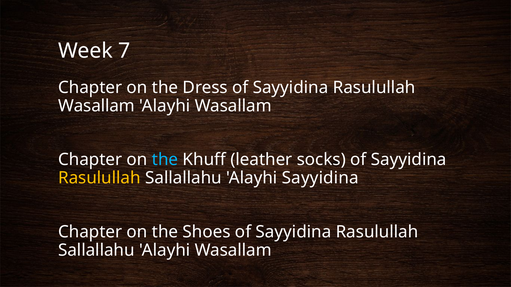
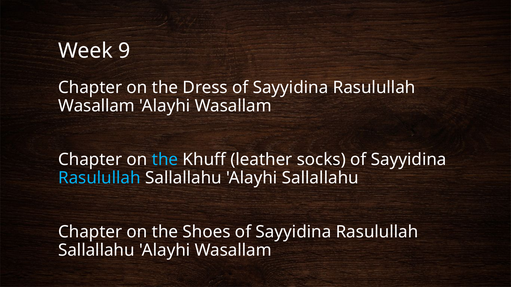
7: 7 -> 9 (124, 51)
Rasulullah colour: yellow -> light blue (99, 178)
Alayhi Sayyidina: Sayyidina -> Sallallahu (320, 178)
